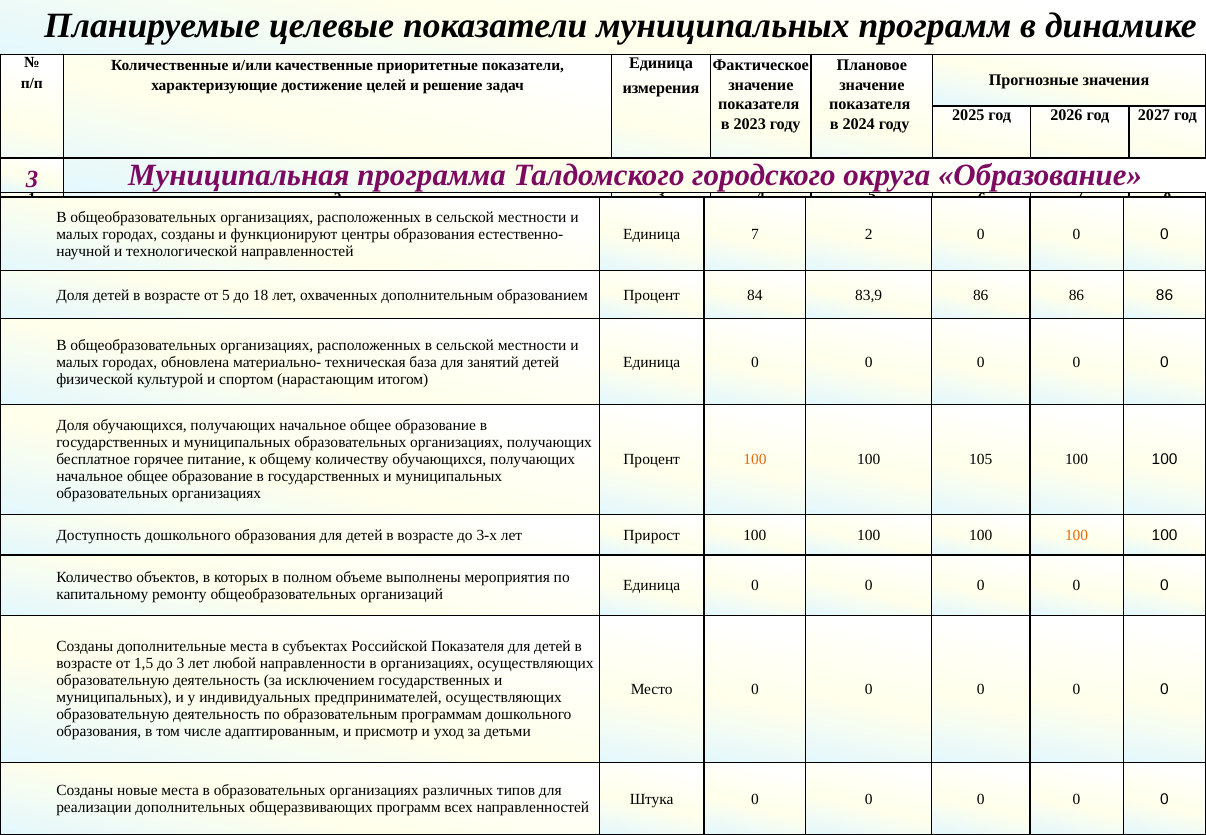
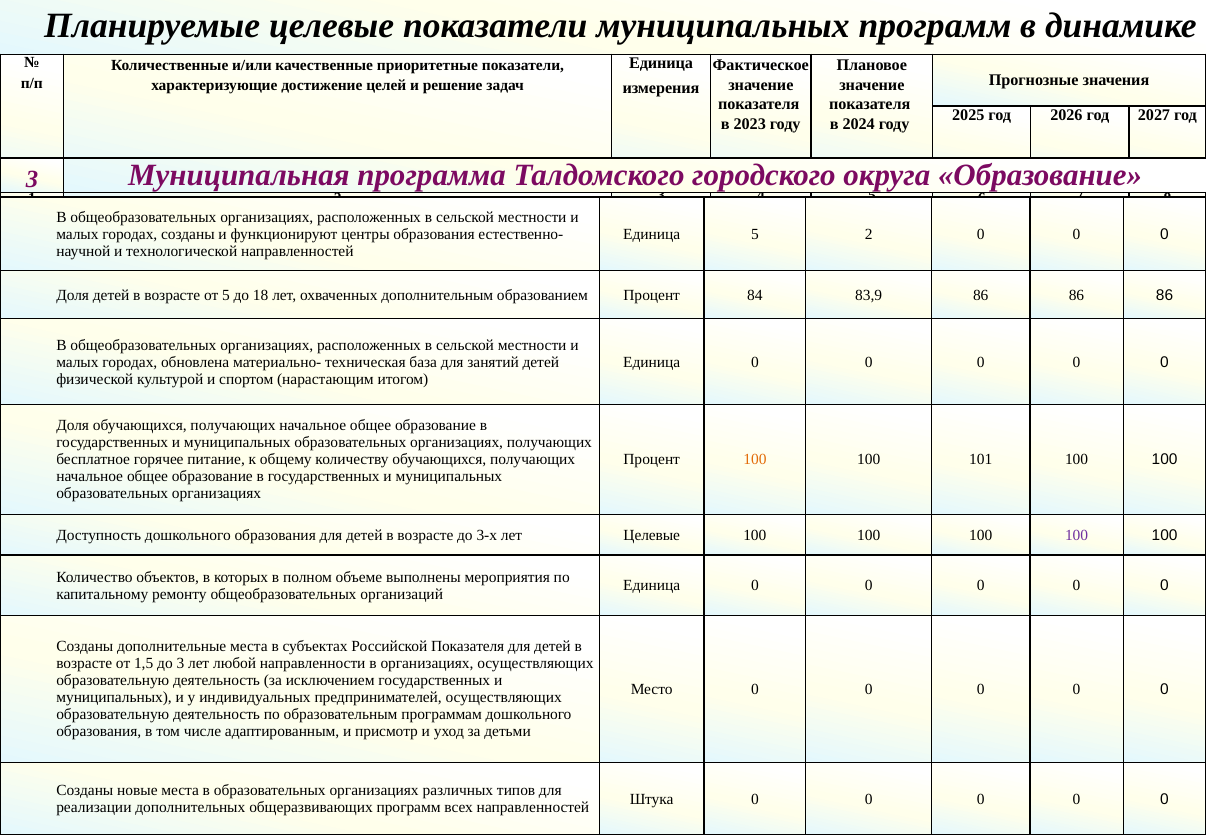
Единица 7: 7 -> 5 (755, 234)
105: 105 -> 101 (981, 460)
Прирост: Прирост -> Целевые (652, 535)
100 colour: orange -> purple (1077, 535)
